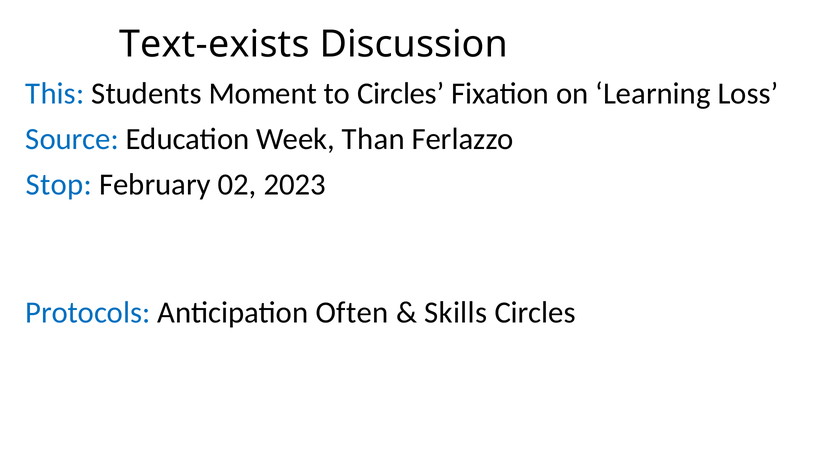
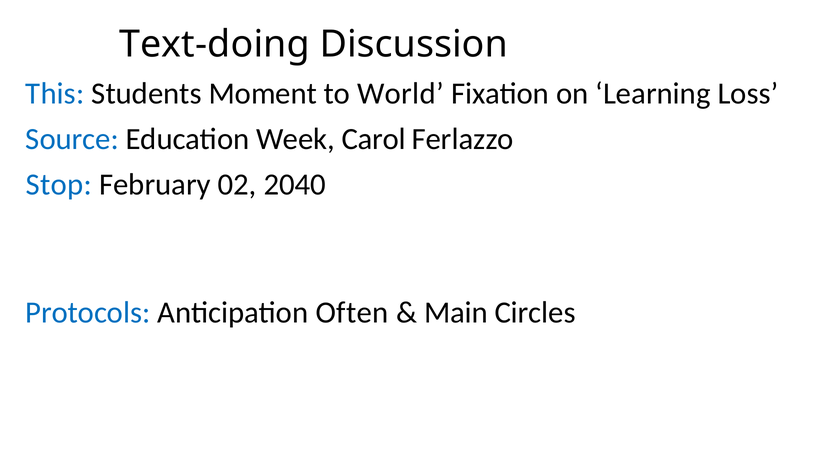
Text-exists: Text-exists -> Text-doing (214, 44)
to Circles: Circles -> World (400, 94)
Than: Than -> Carol (374, 139)
2023: 2023 -> 2040 (295, 185)
Skills: Skills -> Main (456, 313)
